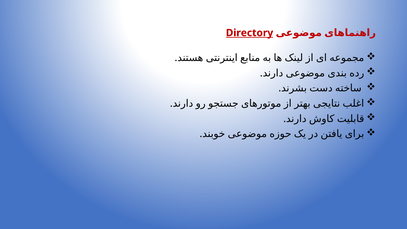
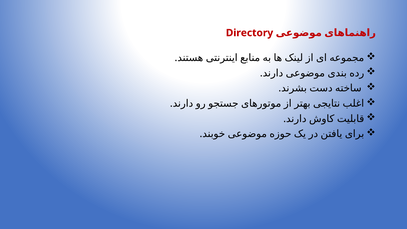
Directory underline: present -> none (250, 33)
